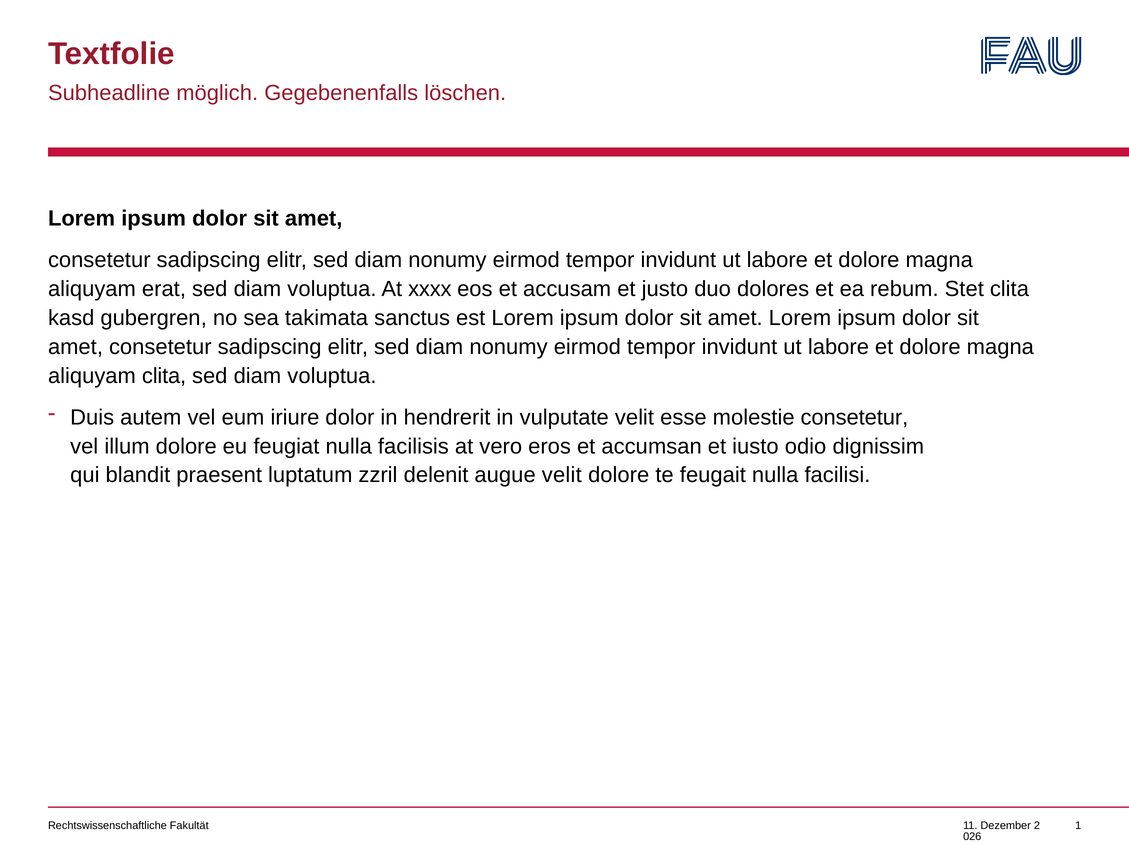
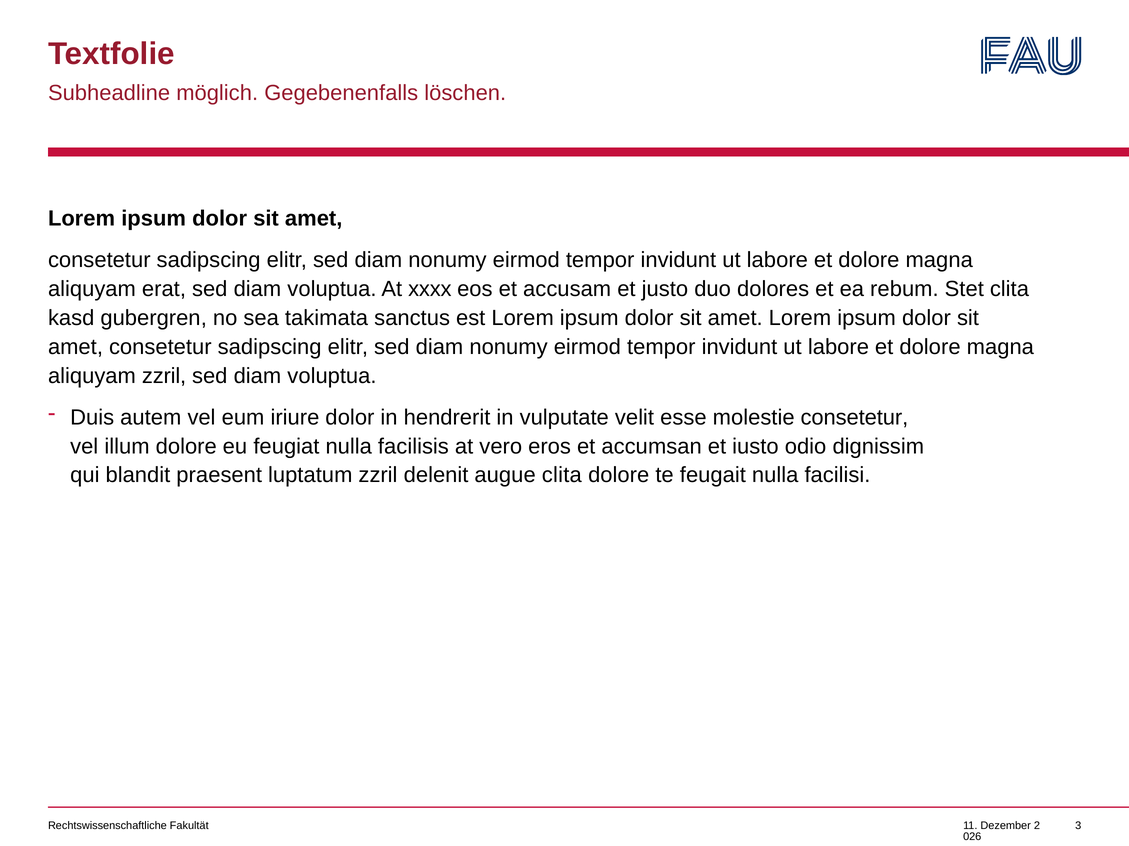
aliquyam clita: clita -> zzril (164, 376)
augue velit: velit -> clita (562, 476)
1: 1 -> 3 (1078, 827)
